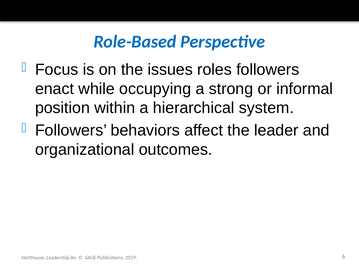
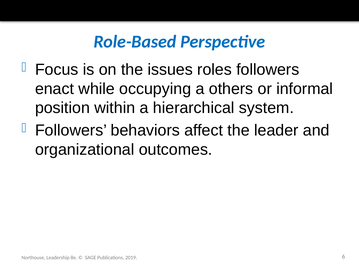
strong: strong -> others (231, 88)
